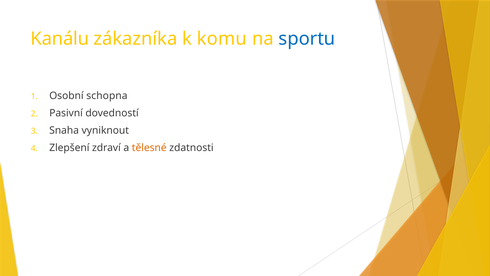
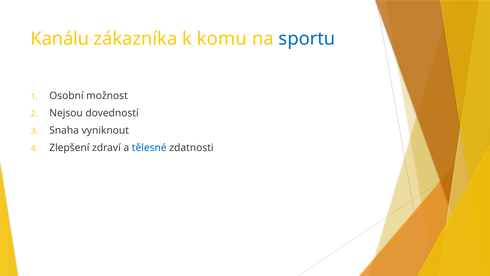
schopna: schopna -> možnost (107, 96)
Pasivní: Pasivní -> Nejsou (66, 113)
tělesné colour: orange -> blue (149, 148)
